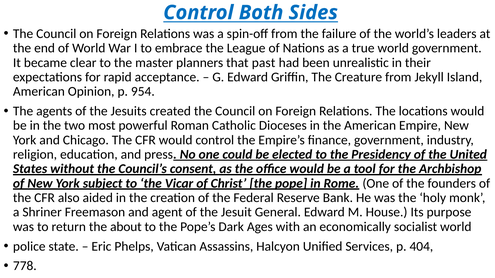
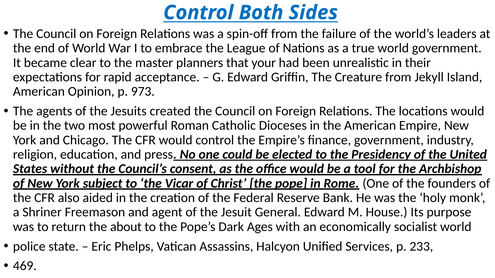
past: past -> your (264, 63)
954: 954 -> 973 (143, 92)
404: 404 -> 233 (421, 247)
778: 778 -> 469 (25, 266)
